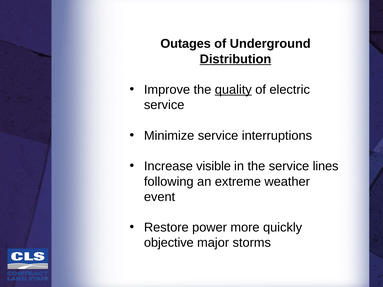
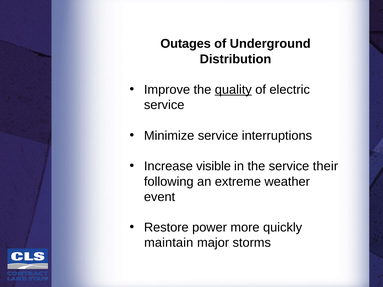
Distribution underline: present -> none (235, 59)
lines: lines -> their (325, 166)
objective: objective -> maintain (169, 243)
